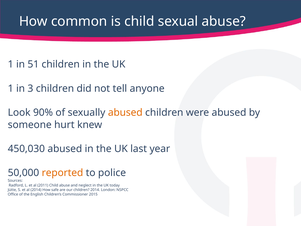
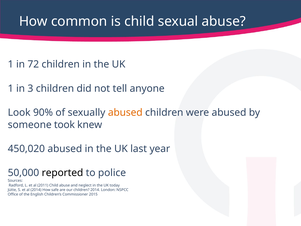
51: 51 -> 72 (33, 64)
hurt: hurt -> took (64, 125)
450,030: 450,030 -> 450,020 (26, 149)
reported colour: orange -> black (62, 173)
